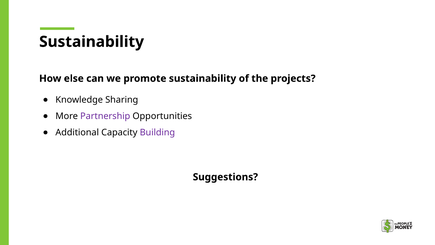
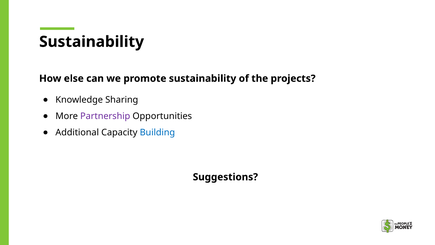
Building colour: purple -> blue (157, 132)
